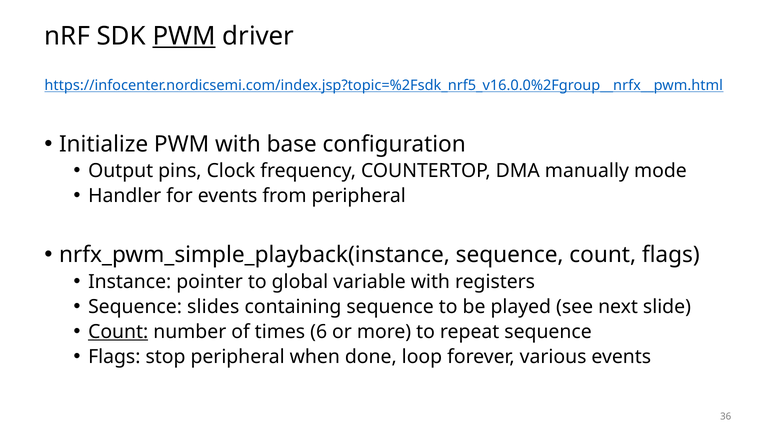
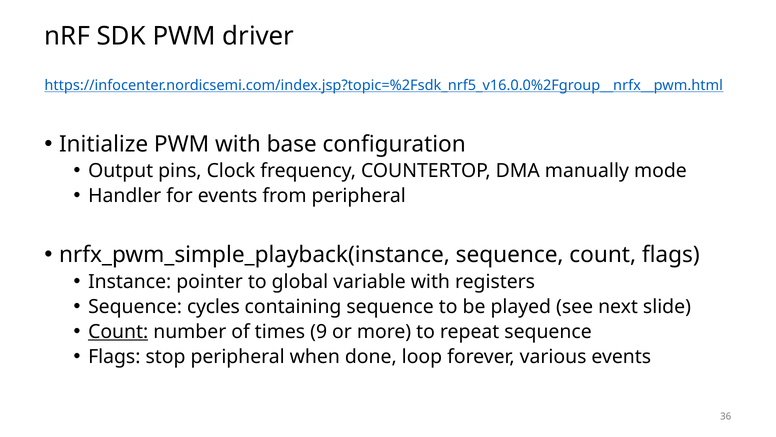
PWM underline: present -> none (184, 36)
slides: slides -> cycles (213, 306)
6: 6 -> 9 (319, 331)
